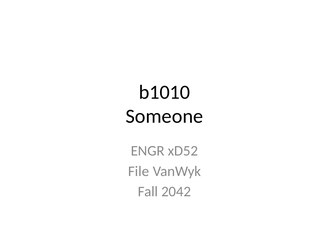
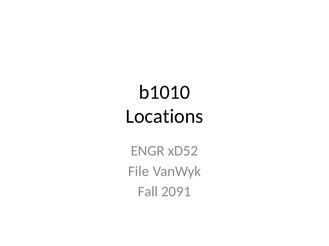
Someone: Someone -> Locations (164, 117)
2042: 2042 -> 2091 (176, 192)
